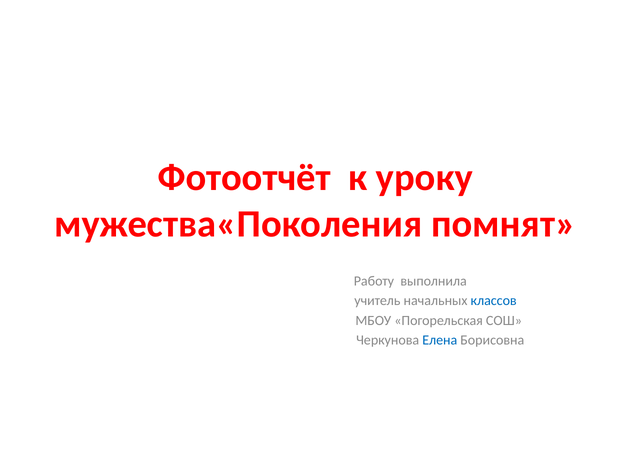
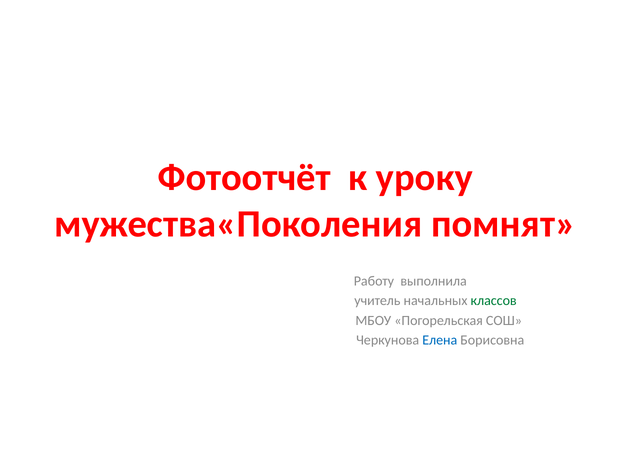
классов colour: blue -> green (494, 300)
